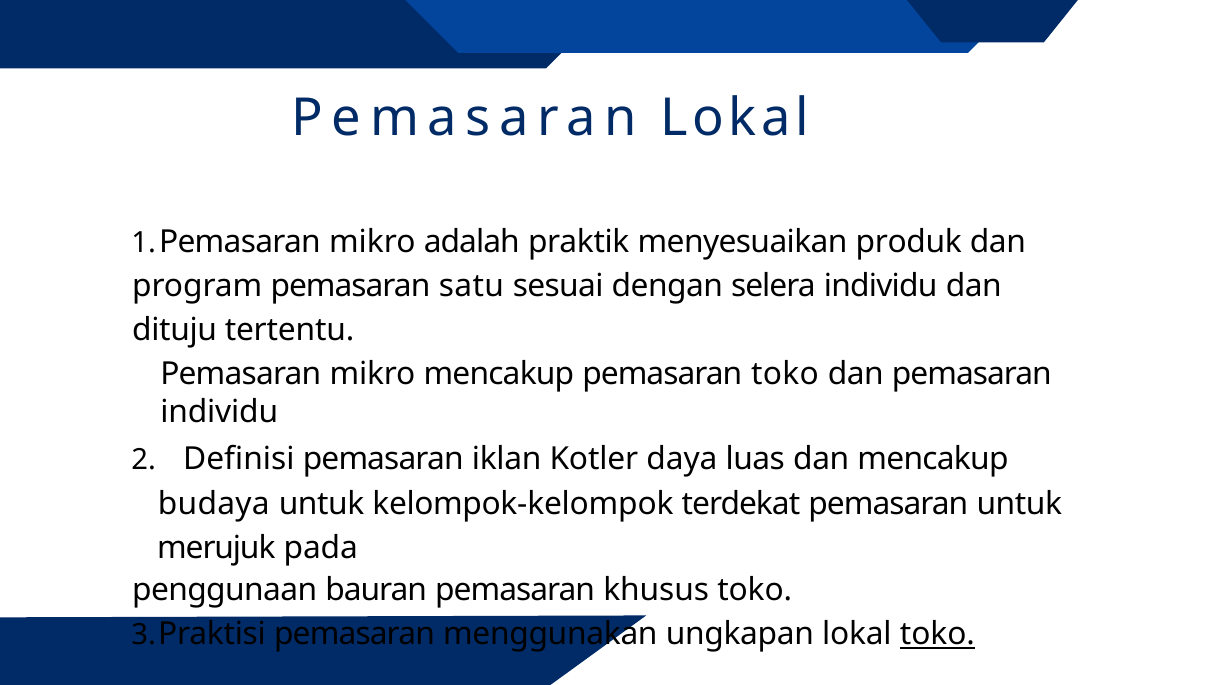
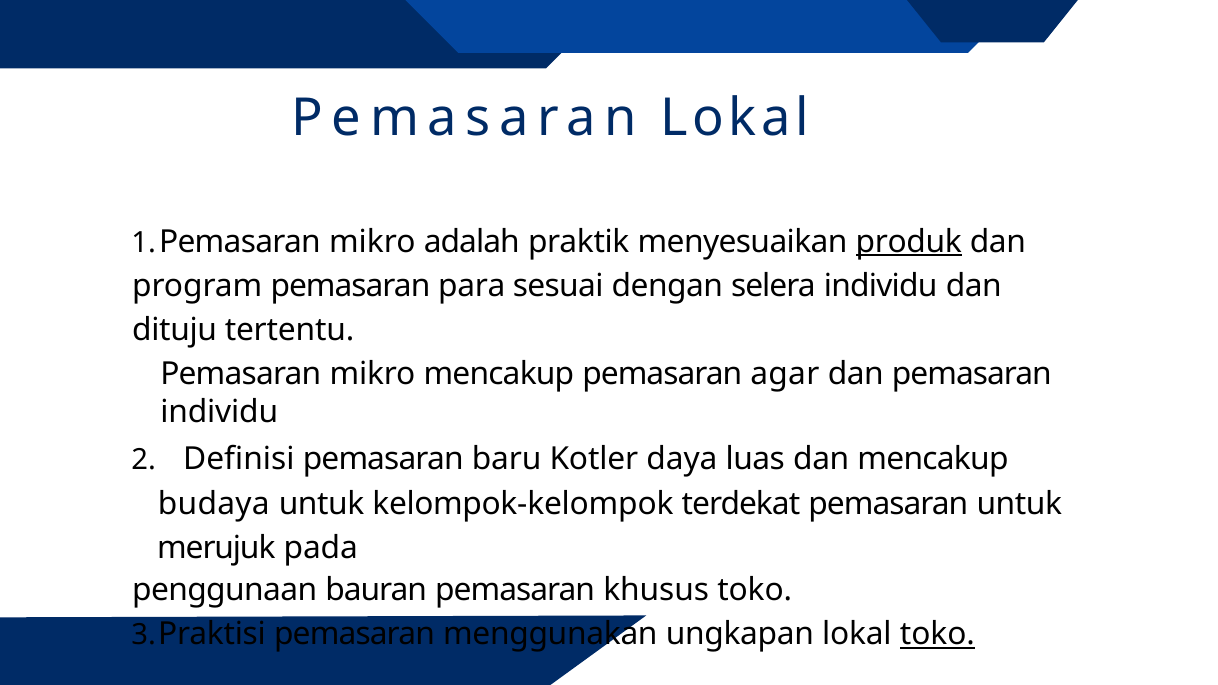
produk underline: none -> present (909, 242)
satu: satu -> para (472, 286)
pemasaran toko: toko -> agar (785, 374)
iklan: iklan -> baru (507, 459)
